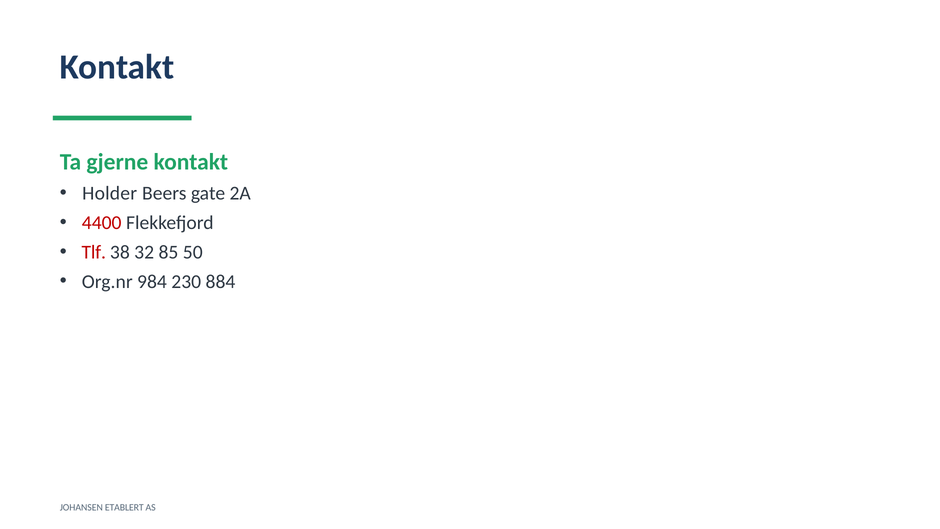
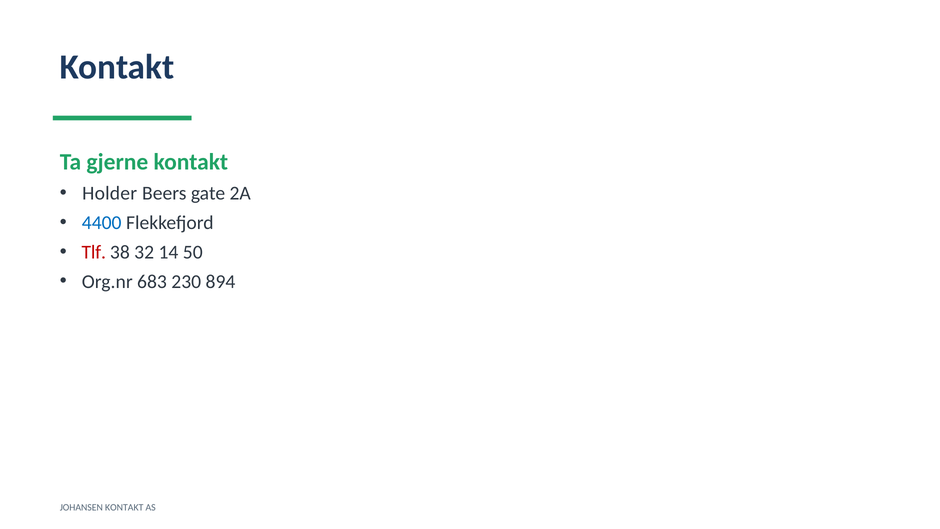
4400 colour: red -> blue (102, 223)
85: 85 -> 14 (168, 252)
984: 984 -> 683 (152, 281)
884: 884 -> 894 (220, 281)
JOHANSEN ETABLERT: ETABLERT -> KONTAKT (124, 507)
